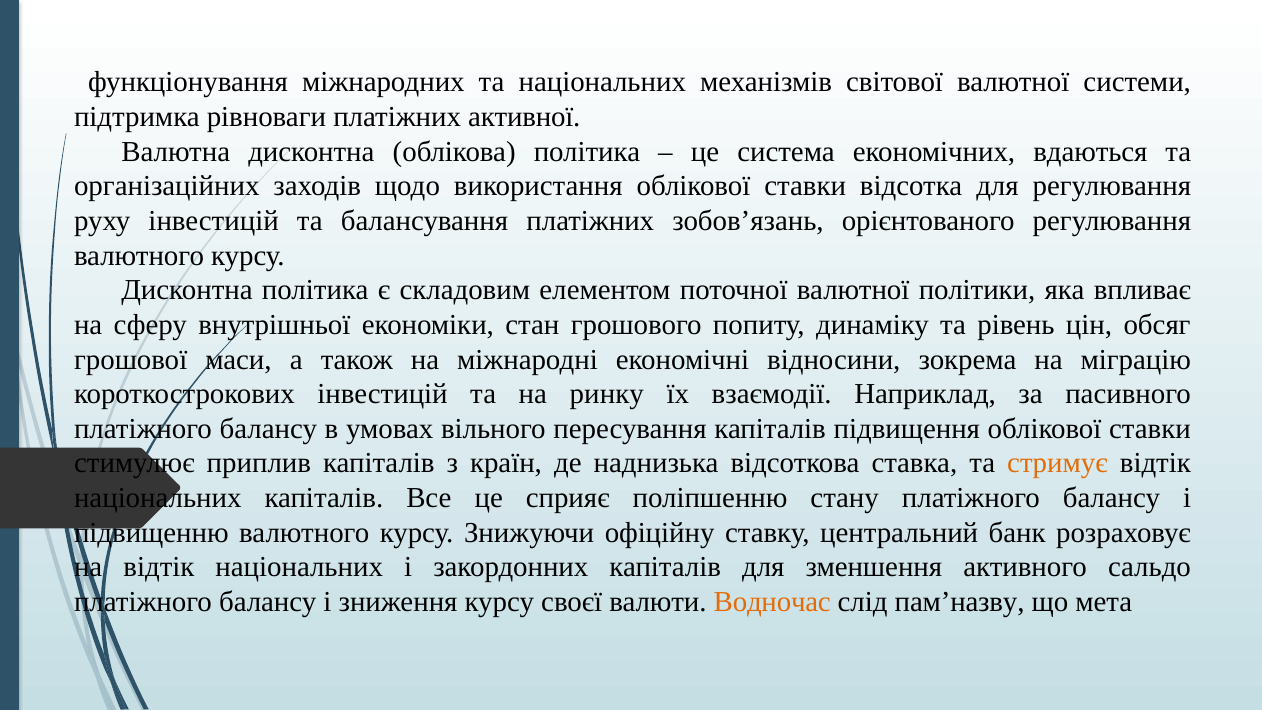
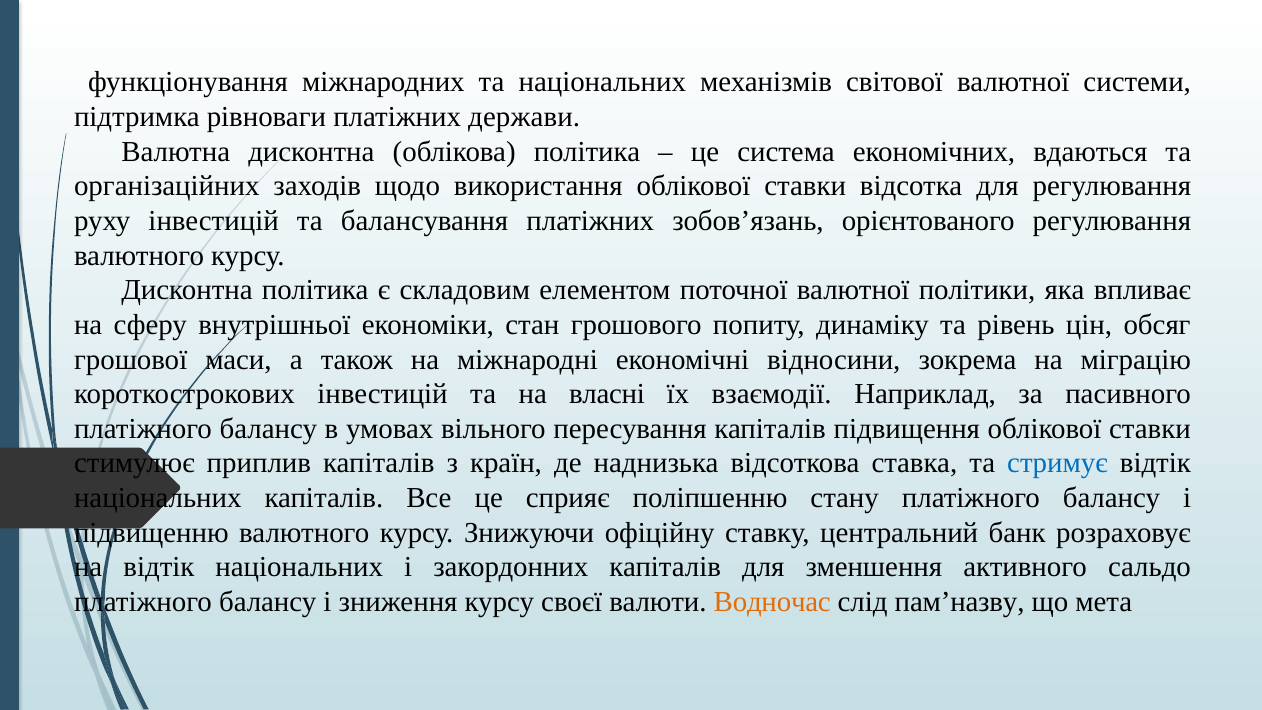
активної: активної -> держави (524, 117)
ринку: ринку -> власні (607, 394)
стримує colour: orange -> blue (1058, 463)
